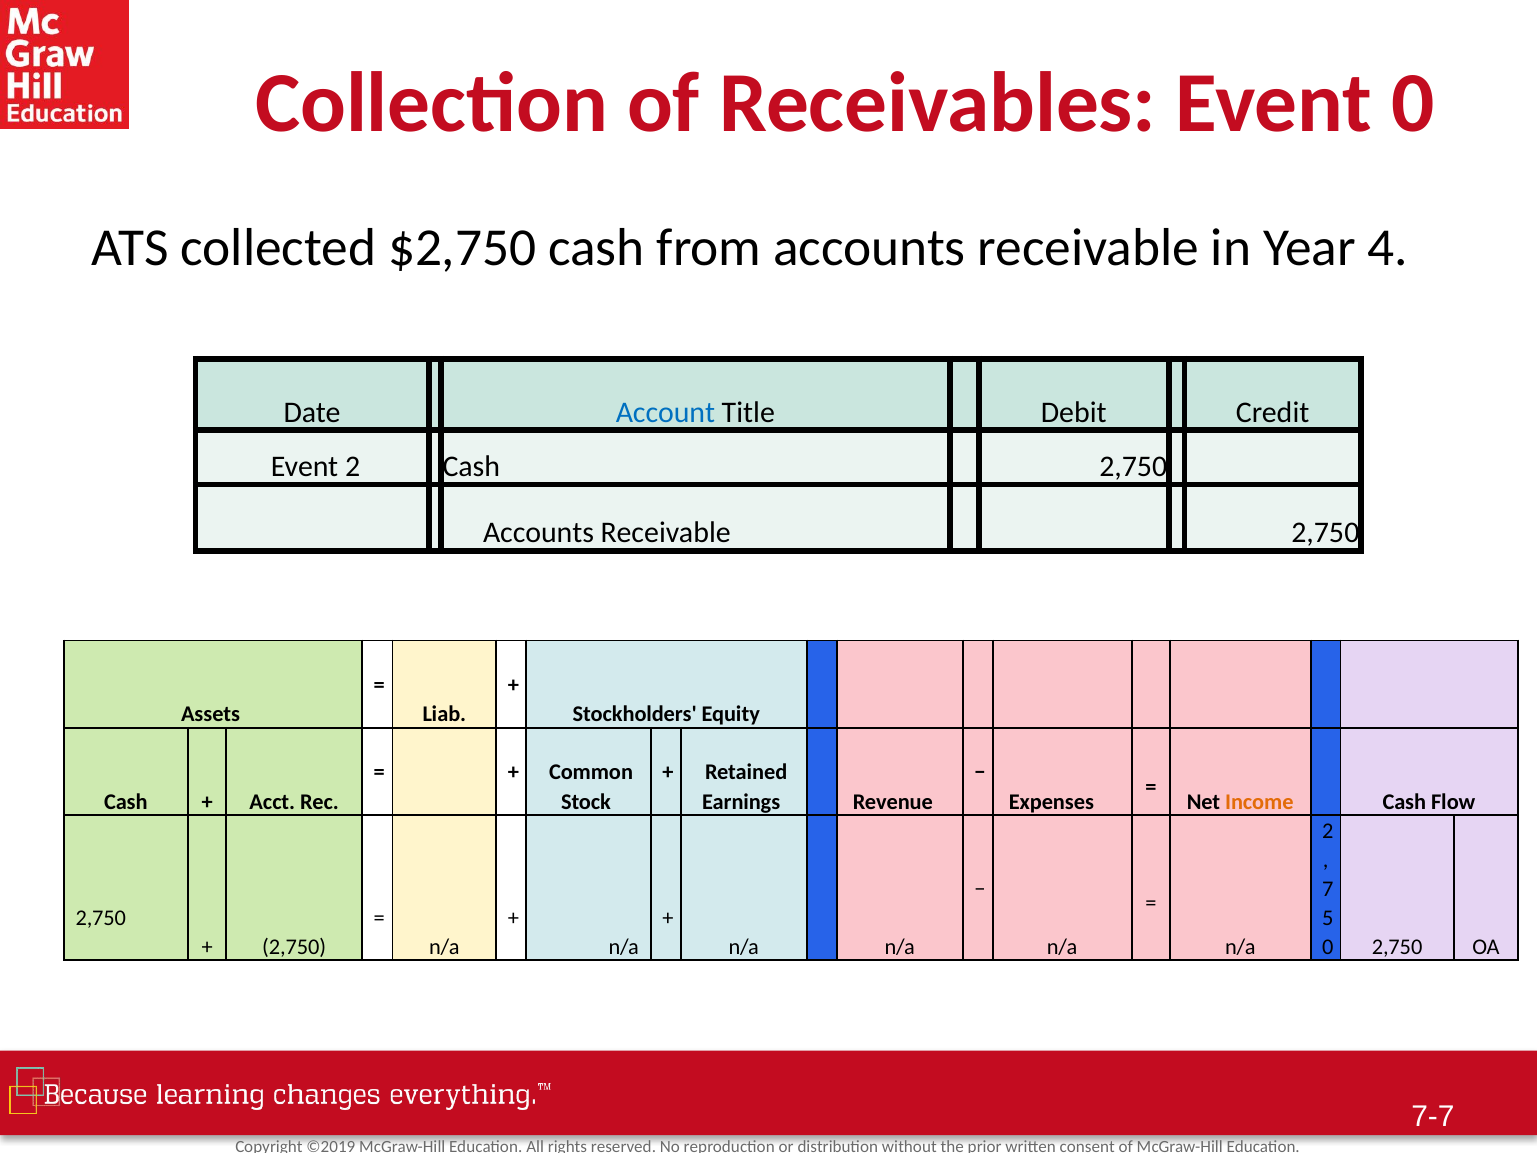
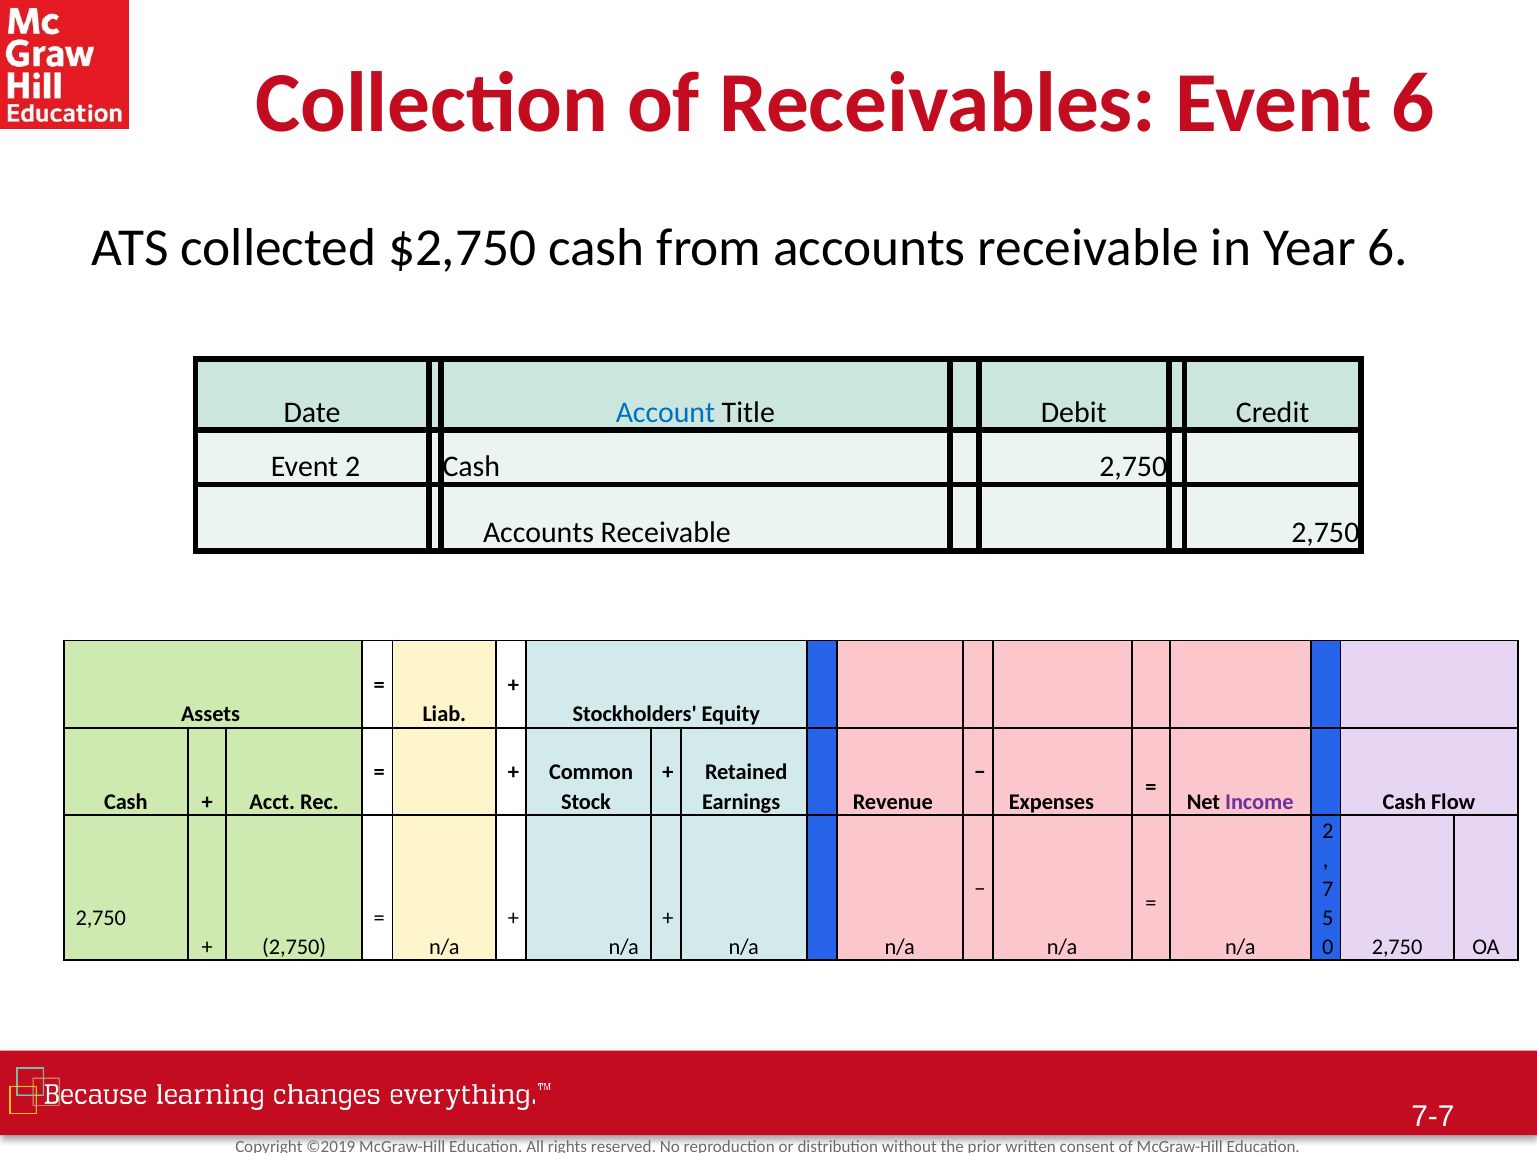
Event 0: 0 -> 6 (1413, 103)
Year 4: 4 -> 6 (1388, 248)
Income colour: orange -> purple (1259, 801)
